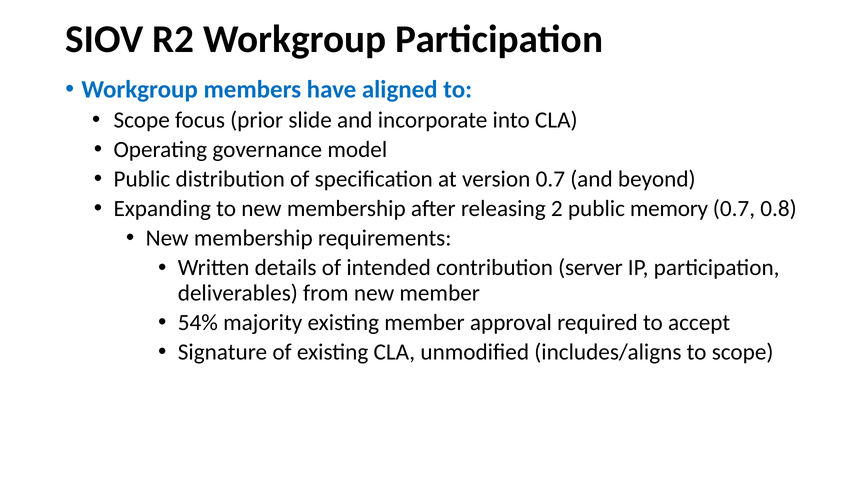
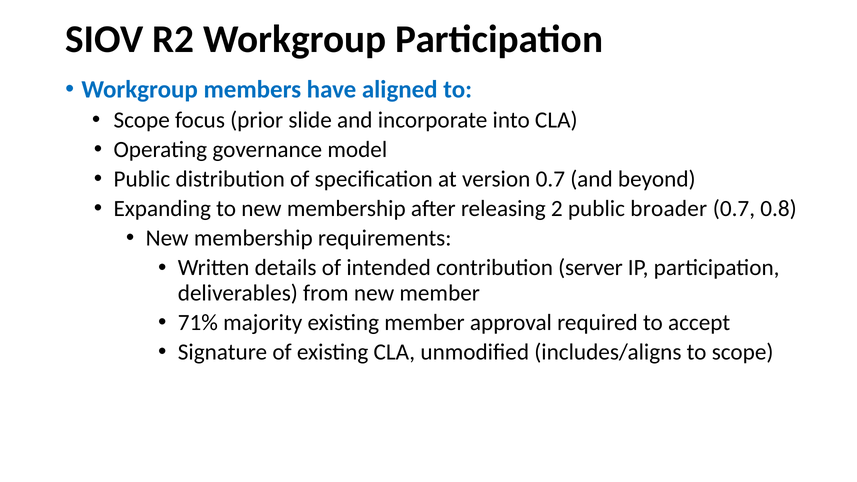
memory: memory -> broader (669, 209)
54%: 54% -> 71% (198, 323)
